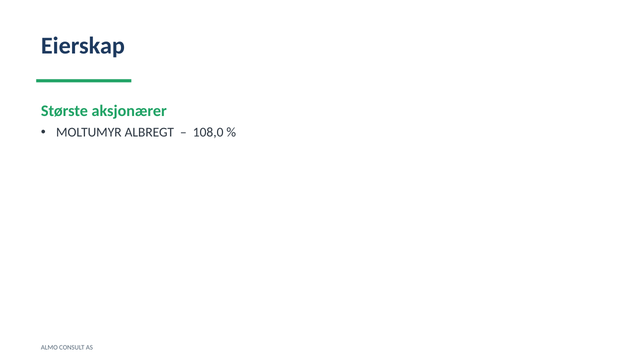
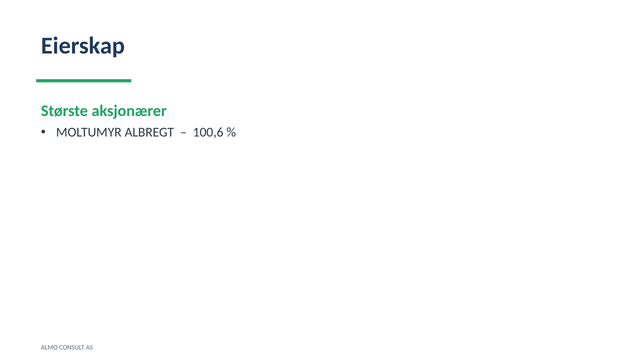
108,0: 108,0 -> 100,6 (208, 132)
